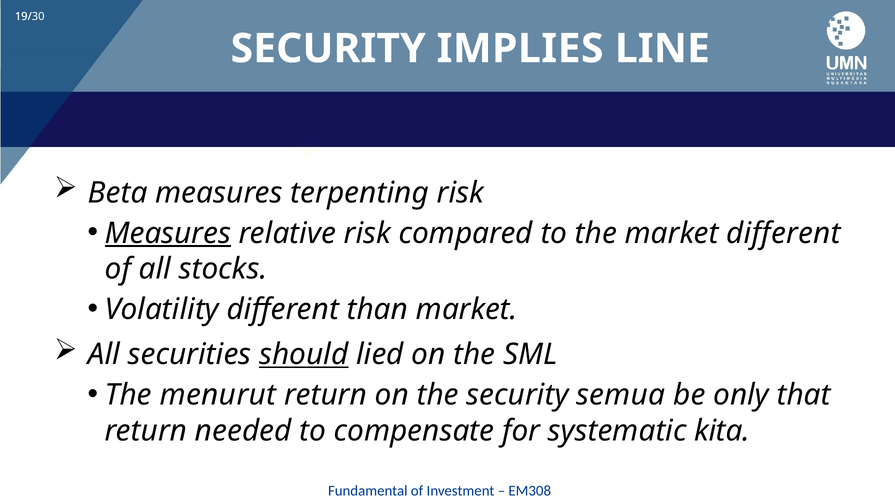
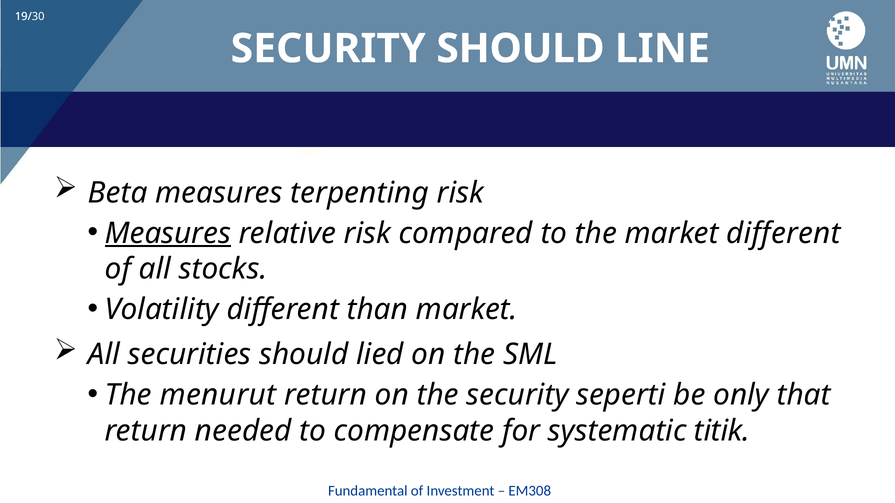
SECURITY IMPLIES: IMPLIES -> SHOULD (520, 49)
should underline: present -> none (304, 355)
semua: semua -> seperti (621, 395)
kita: kita -> titik (722, 431)
